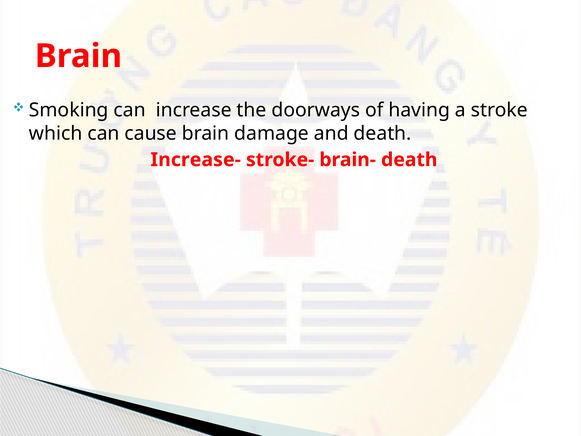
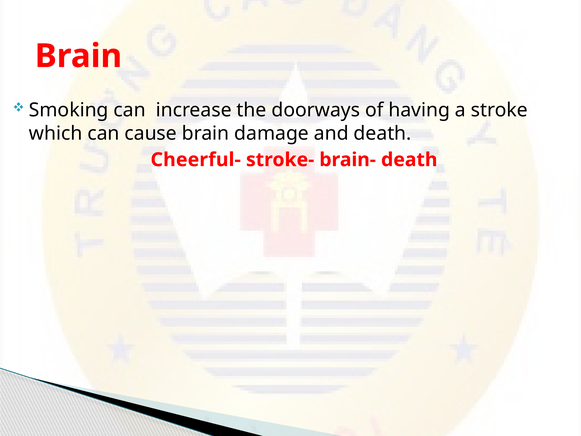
Increase-: Increase- -> Cheerful- (196, 160)
